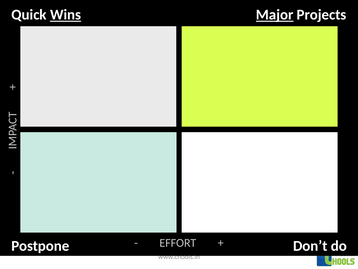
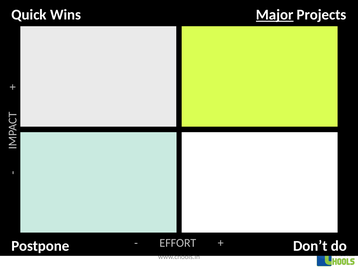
Wins underline: present -> none (66, 15)
